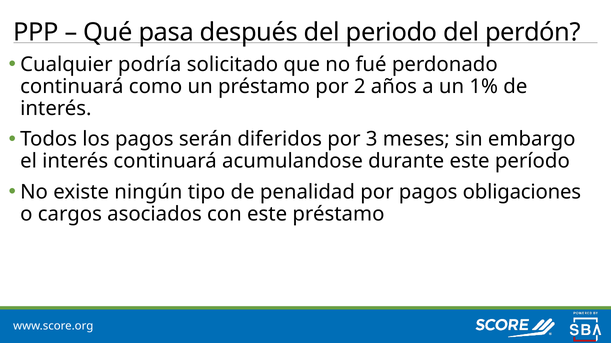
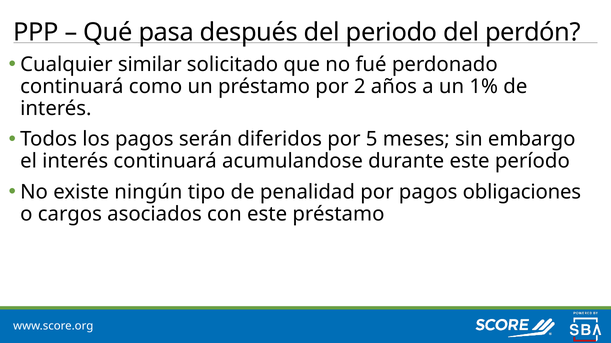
podría: podría -> similar (150, 65)
3: 3 -> 5 (372, 139)
